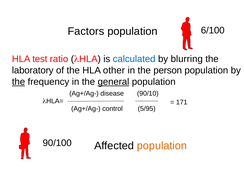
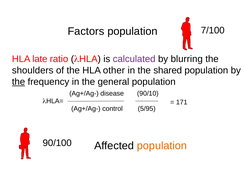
6/100: 6/100 -> 7/100 (213, 30)
test: test -> late (40, 59)
calculated colour: blue -> purple (134, 59)
laboratory: laboratory -> shoulders (33, 70)
person: person -> shared (168, 70)
general underline: present -> none (113, 82)
